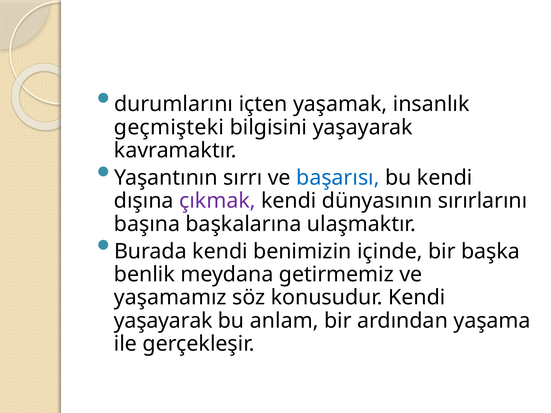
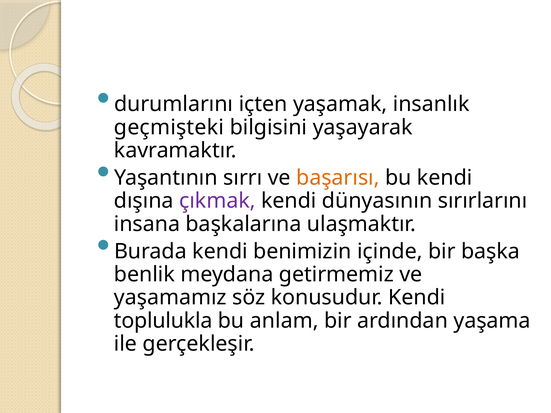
başarısı colour: blue -> orange (338, 178)
başına: başına -> insana (147, 224)
yaşayarak: yaşayarak -> toplulukla (163, 321)
